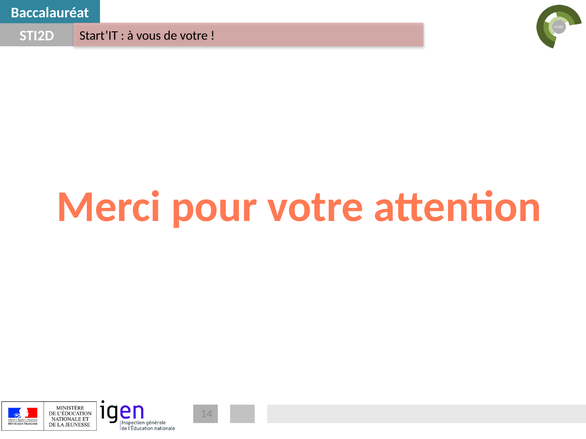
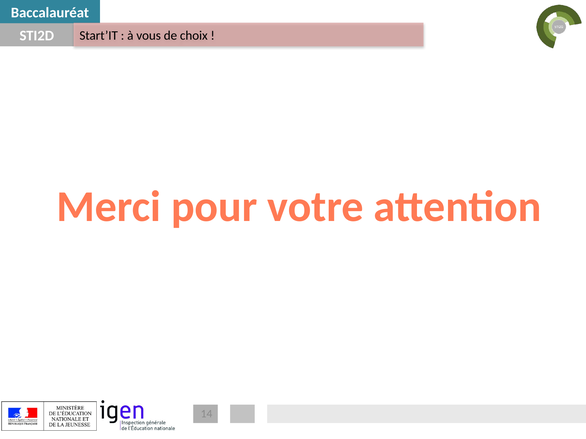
de votre: votre -> choix (194, 35)
